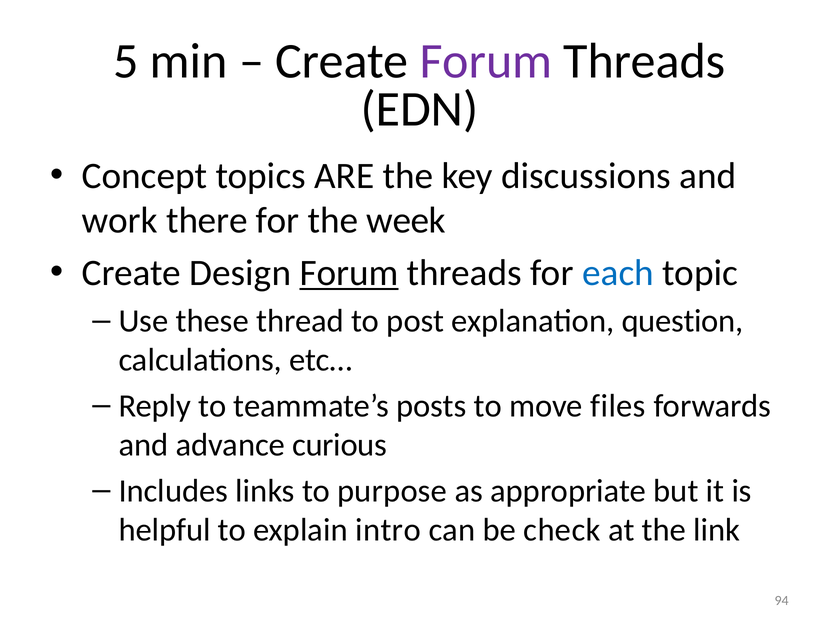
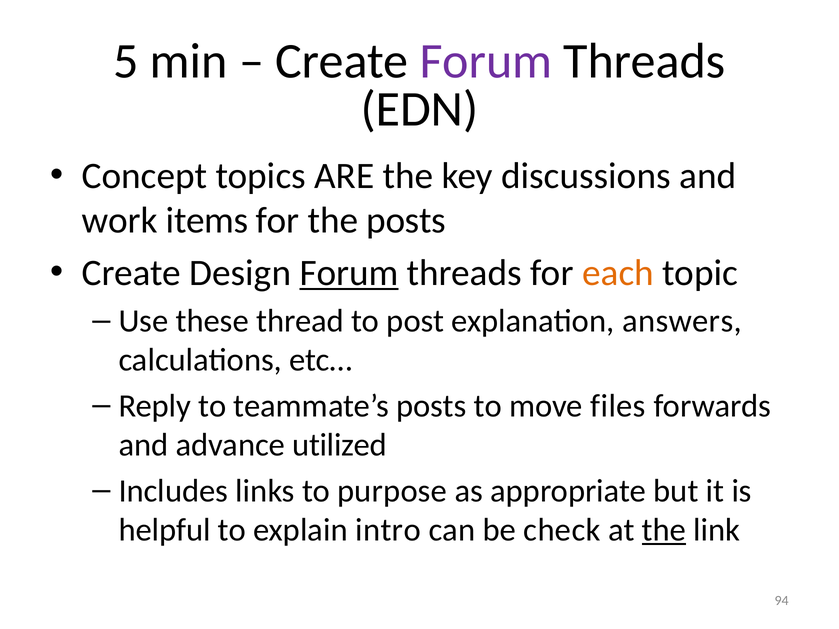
there: there -> items (207, 221)
the week: week -> posts (406, 221)
each colour: blue -> orange (618, 273)
question: question -> answers (682, 321)
curious: curious -> utilized (340, 445)
the underline: none -> present (664, 530)
